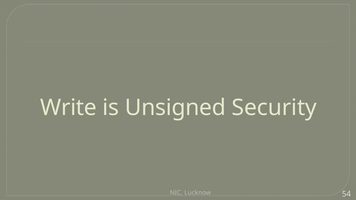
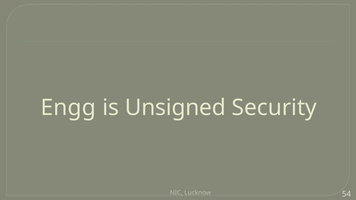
Write: Write -> Engg (68, 108)
